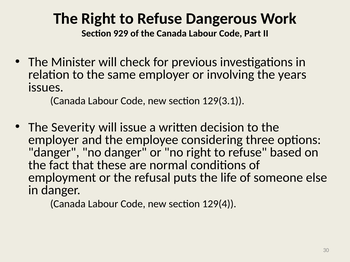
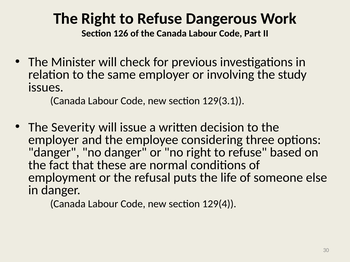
929: 929 -> 126 (121, 34)
years: years -> study (292, 75)
